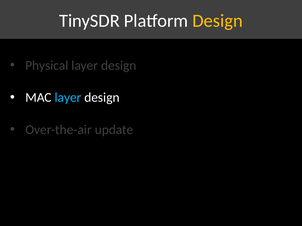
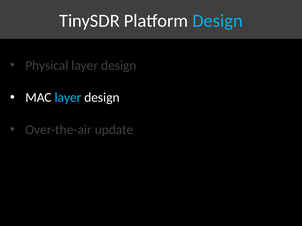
Design colour: yellow -> light blue (218, 21)
